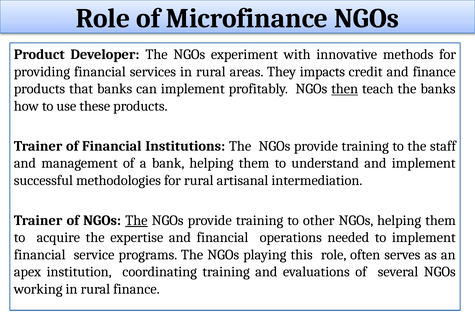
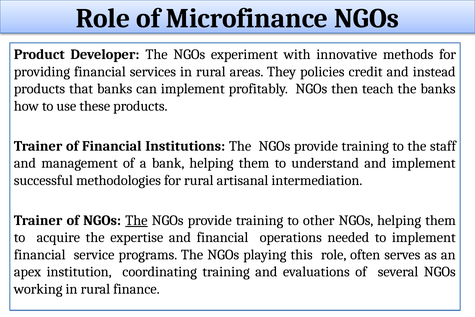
impacts: impacts -> policies (322, 72)
and finance: finance -> instead (434, 72)
then underline: present -> none (345, 89)
